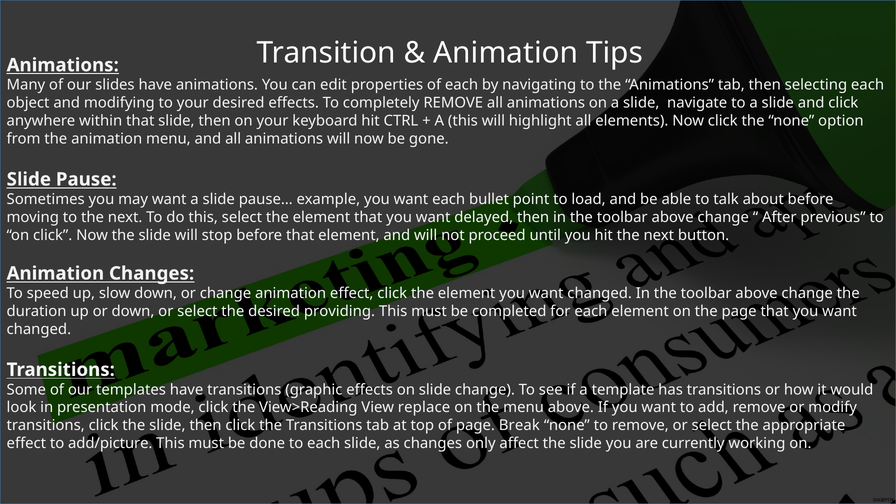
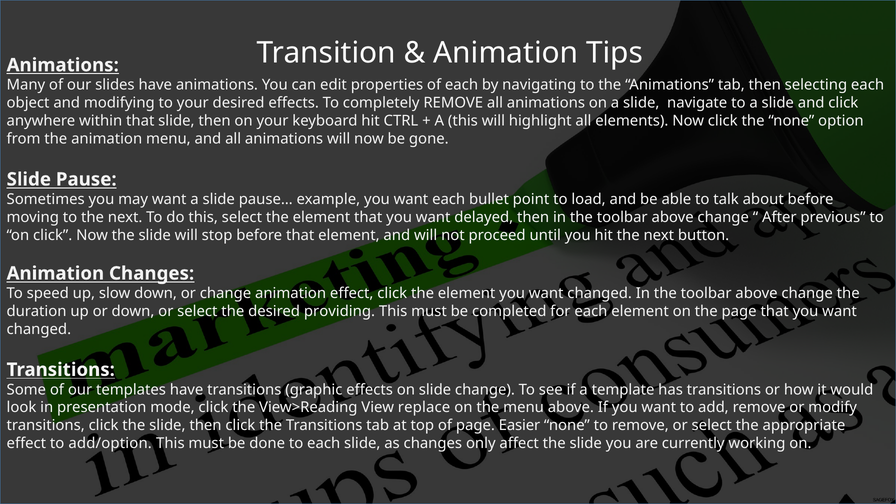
Break: Break -> Easier (519, 425)
add/picture: add/picture -> add/option (110, 443)
